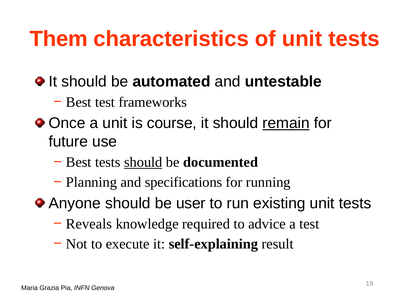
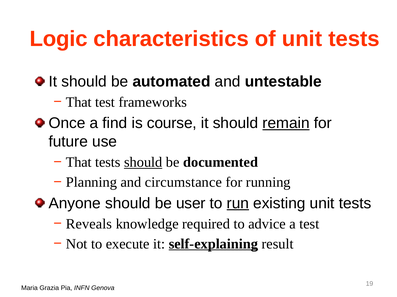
Them: Them -> Logic (59, 39)
Best: Best -> That (79, 102)
a unit: unit -> find (115, 123)
Best: Best -> That (79, 163)
specifications: specifications -> circumstance (183, 183)
run underline: none -> present (238, 204)
self-explaining underline: none -> present (213, 244)
